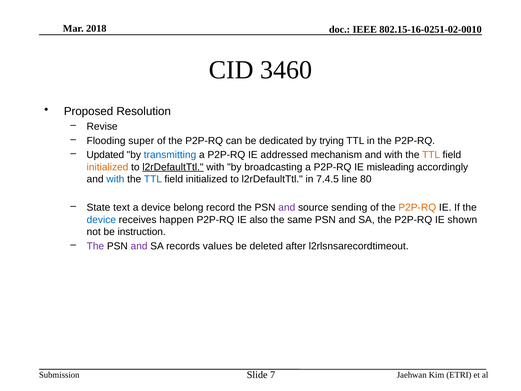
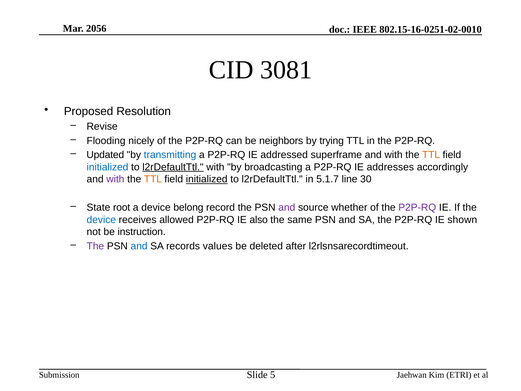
2018: 2018 -> 2056 (96, 28)
3460: 3460 -> 3081 (286, 70)
super: super -> nicely (141, 141)
dedicated: dedicated -> neighbors (281, 141)
mechanism: mechanism -> superframe (336, 155)
initialized colour: orange -> blue (108, 167)
misleading: misleading -> addresses (390, 167)
with colour: blue -> purple (115, 179)
TTL colour: blue -> orange (153, 179)
initialized underline: none -> present (207, 179)
7.4.5: 7.4.5 -> 5.1.7 (328, 179)
80: 80 -> 30 (366, 179)
text: text -> root (122, 207)
sending: sending -> whether (349, 207)
P2P-RQ colour: orange -> purple (417, 207)
happen: happen -> allowed (177, 220)
and colour: purple -> blue (139, 246)
7: 7 -> 5 (273, 374)
